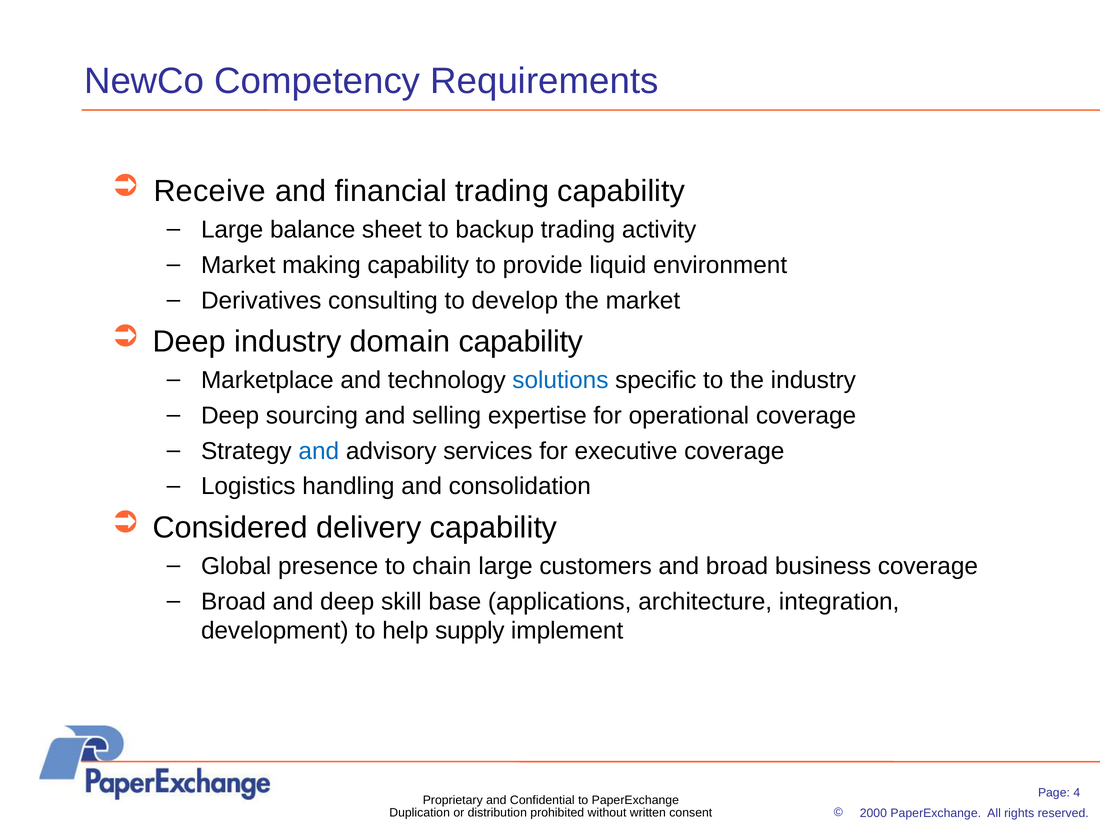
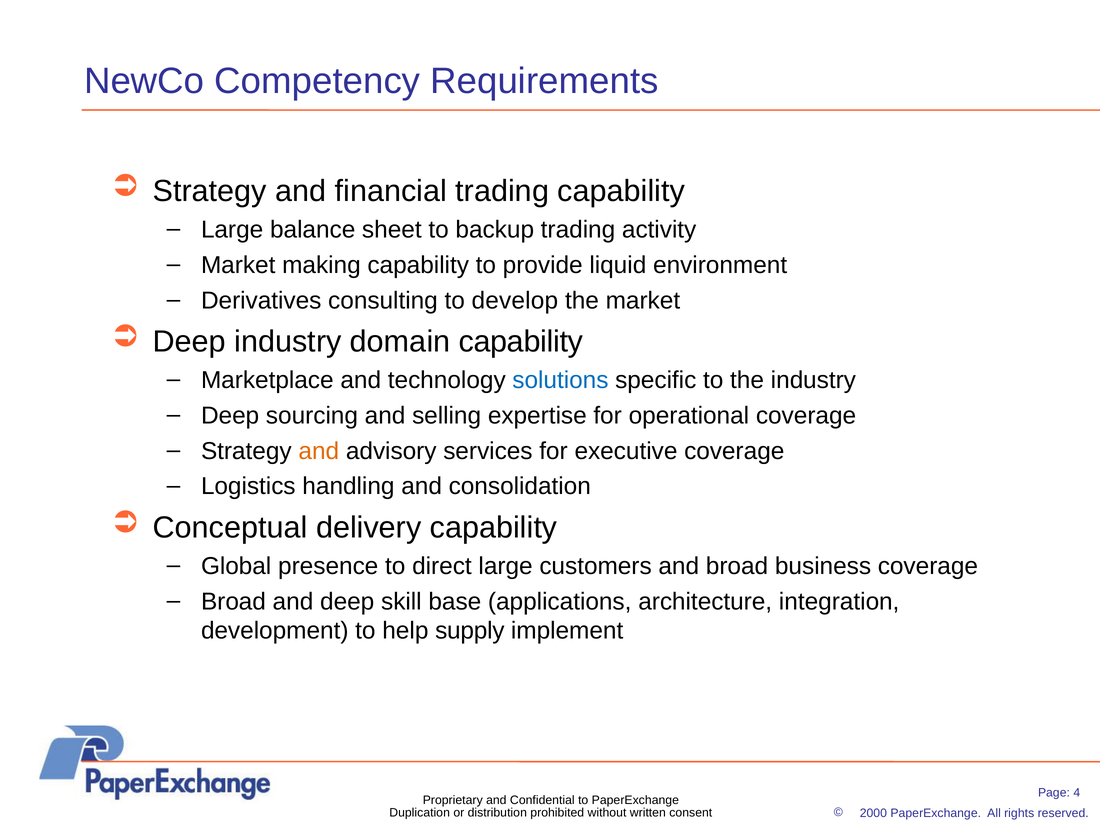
Receive: Receive -> Strategy (210, 191)
and colour: blue -> orange (319, 451)
Considered: Considered -> Conceptual (230, 527)
chain: chain -> direct (442, 566)
